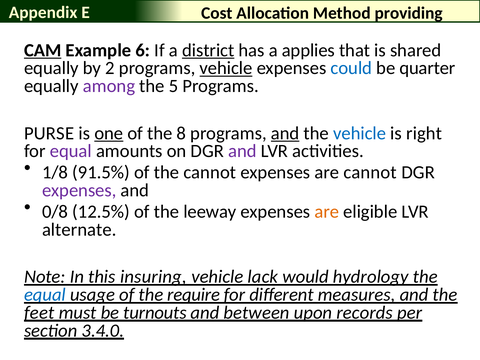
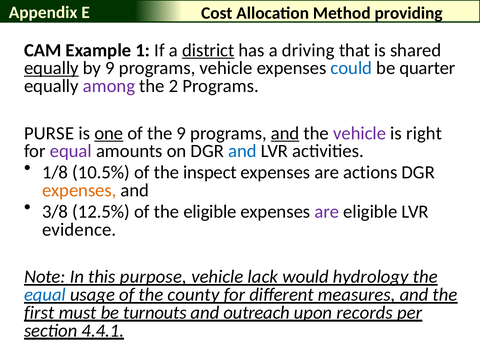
CAM underline: present -> none (43, 50)
6: 6 -> 1 (143, 50)
applies: applies -> driving (308, 50)
equally underline: none -> present (51, 68)
by 2: 2 -> 9 (110, 68)
vehicle underline: present -> none (226, 68)
5: 5 -> 2 (173, 86)
the 8: 8 -> 9 (181, 133)
vehicle colour: blue -> purple (360, 133)
and colour: purple -> blue (242, 151)
91.5%: 91.5% -> 10.5% (101, 172)
the cannot: cannot -> inspect (210, 172)
are cannot: cannot -> actions (370, 172)
expenses colour: purple -> orange (79, 190)
0/8: 0/8 -> 3/8 (55, 212)
the leeway: leeway -> eligible (210, 212)
are colour: orange -> purple (327, 212)
alternate: alternate -> evidence (79, 230)
insuring: insuring -> purpose (153, 277)
require: require -> county (193, 295)
feet: feet -> first (39, 313)
between: between -> outreach (257, 313)
3.4.0: 3.4.0 -> 4.4.1 (103, 331)
